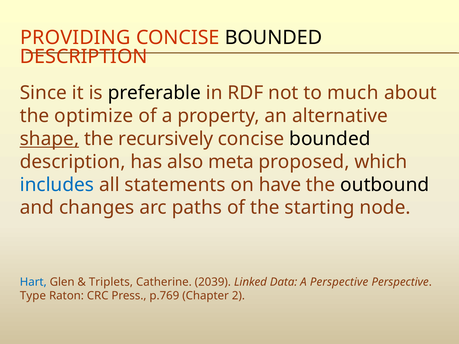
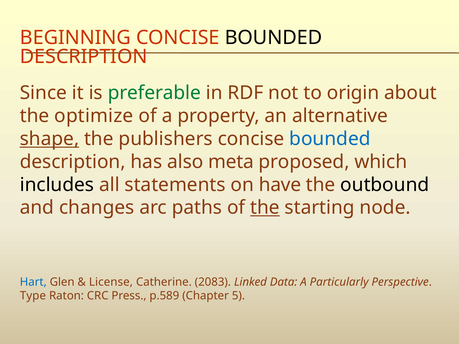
PROVIDING: PROVIDING -> BEGINNING (75, 38)
preferable colour: black -> green (154, 93)
much: much -> origin (353, 93)
recursively: recursively -> publishers (166, 139)
bounded colour: black -> blue (330, 139)
includes colour: blue -> black (57, 185)
the underline: none -> present (265, 208)
Triplets: Triplets -> License (111, 282)
2039: 2039 -> 2083 (213, 282)
A Perspective: Perspective -> Particularly (339, 282)
p.769: p.769 -> p.589 (164, 296)
2: 2 -> 5 (238, 296)
